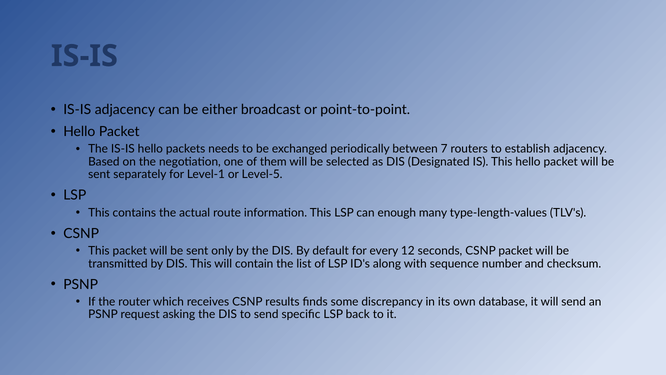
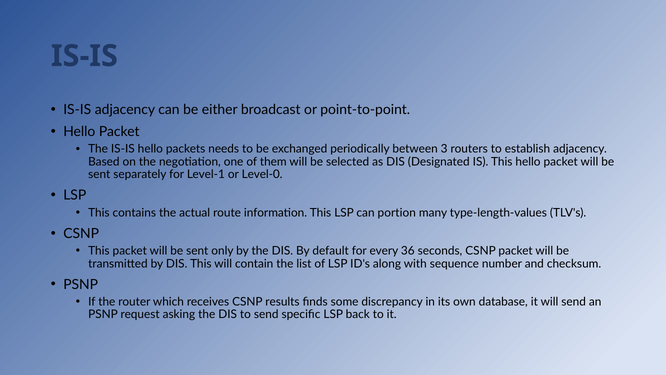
7: 7 -> 3 (444, 149)
Level-5: Level-5 -> Level-0 (262, 174)
enough: enough -> portion (397, 213)
12: 12 -> 36 (408, 251)
